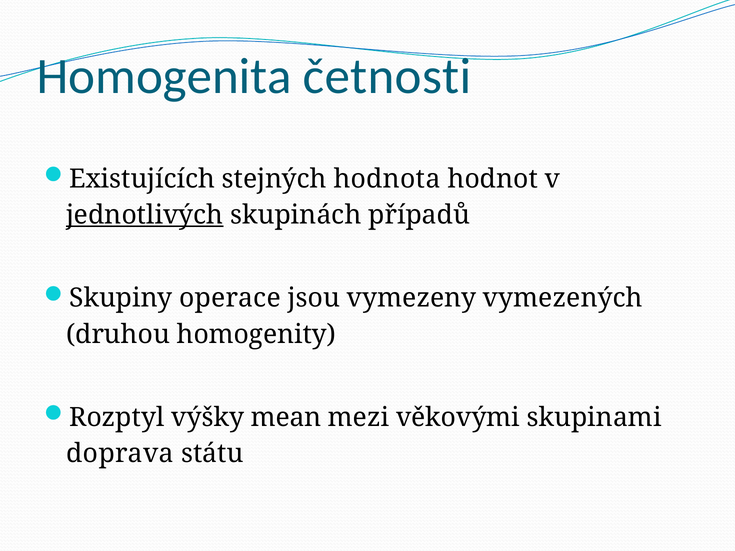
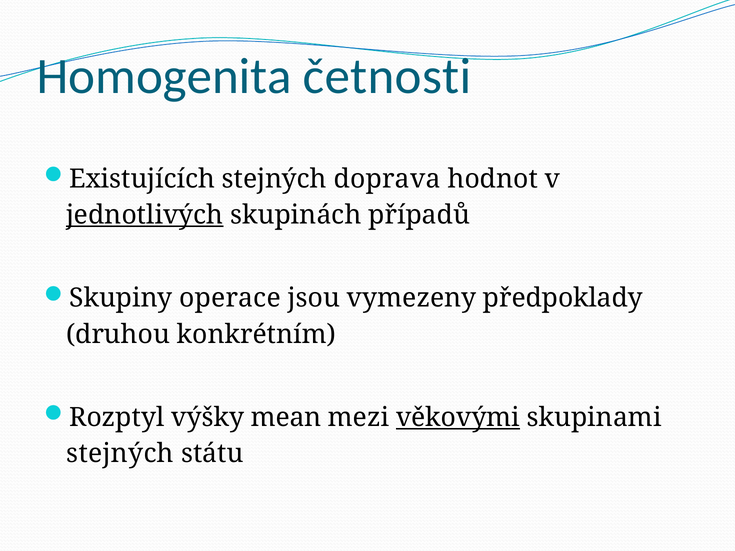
hodnota: hodnota -> doprava (387, 179)
vymezených: vymezených -> předpoklady (563, 298)
homogenity: homogenity -> konkrétním (256, 334)
věkovými underline: none -> present (458, 418)
doprava: doprava -> stejných (120, 454)
